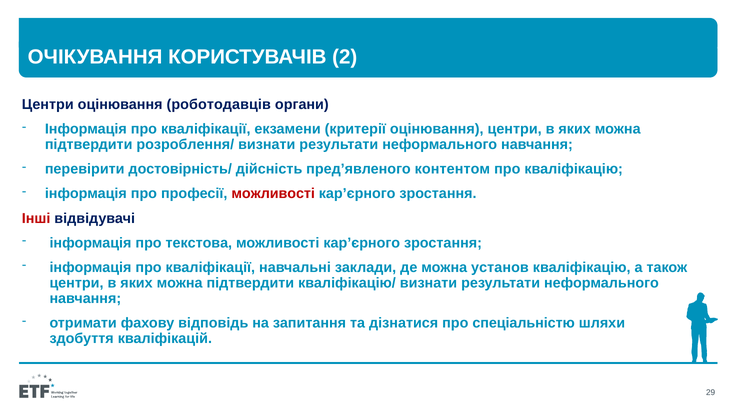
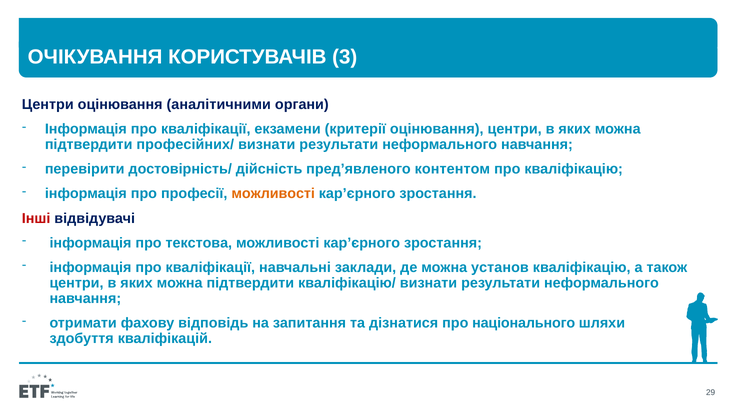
2: 2 -> 3 (345, 57)
роботодавців: роботодавців -> аналітичними (219, 104)
розроблення/: розроблення/ -> професійних/ (185, 144)
можливості colour: red -> orange (273, 194)
спеціальністю: спеціальністю -> національного (524, 323)
